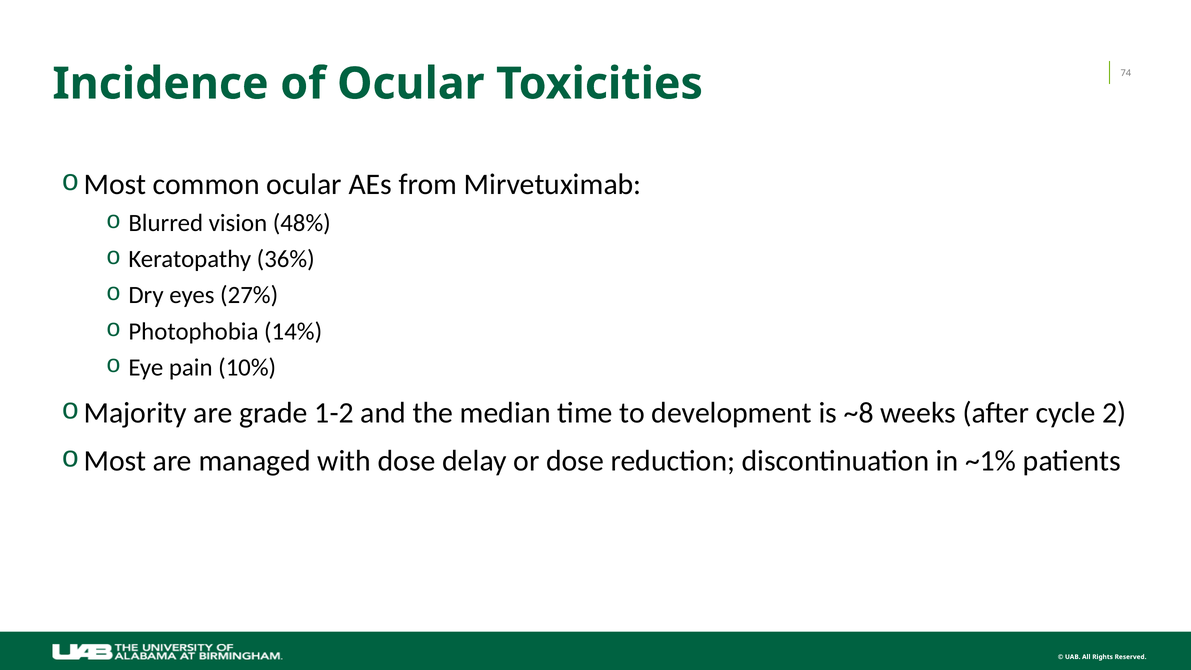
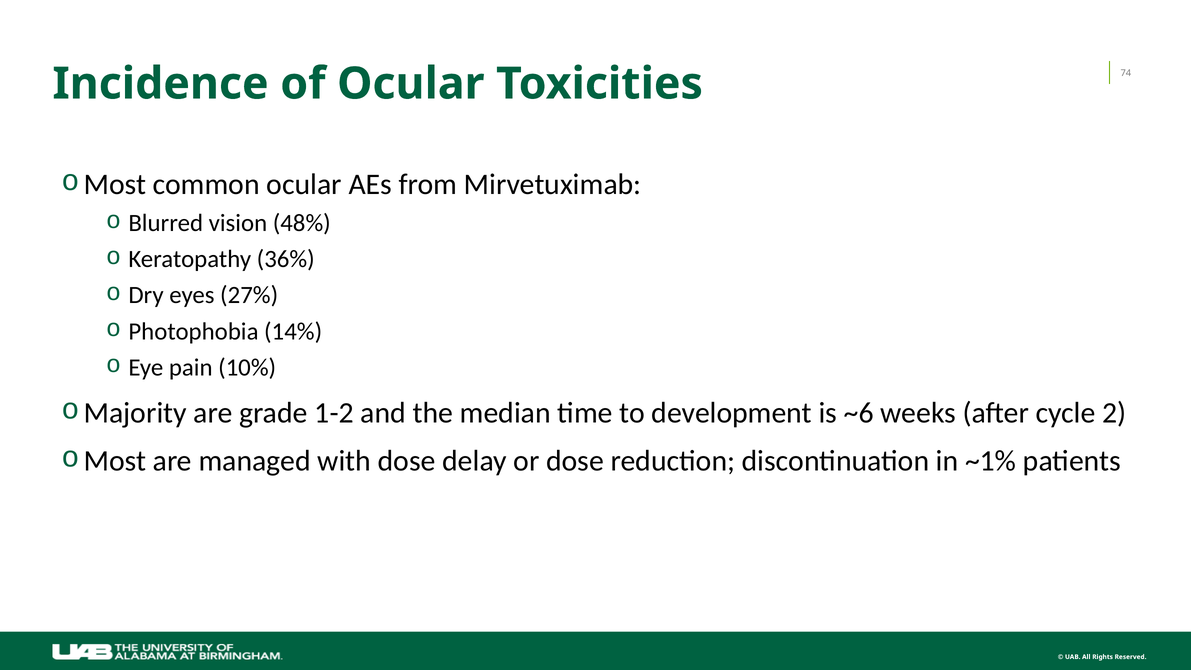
~8: ~8 -> ~6 (859, 413)
